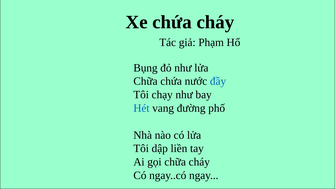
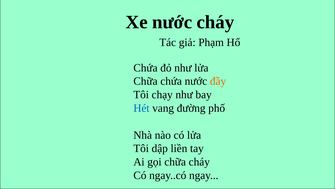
Xe chứa: chứa -> nước (172, 22)
Bụng: Bụng -> Chứa (145, 68)
đầy colour: blue -> orange (218, 81)
